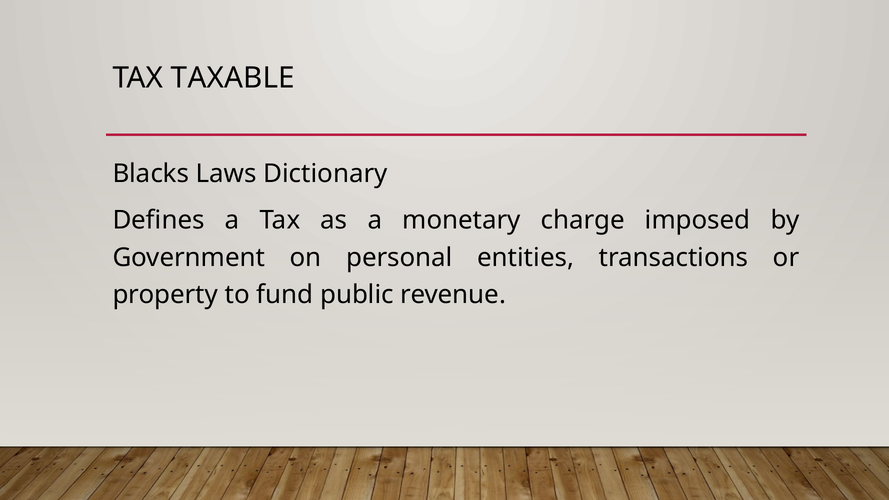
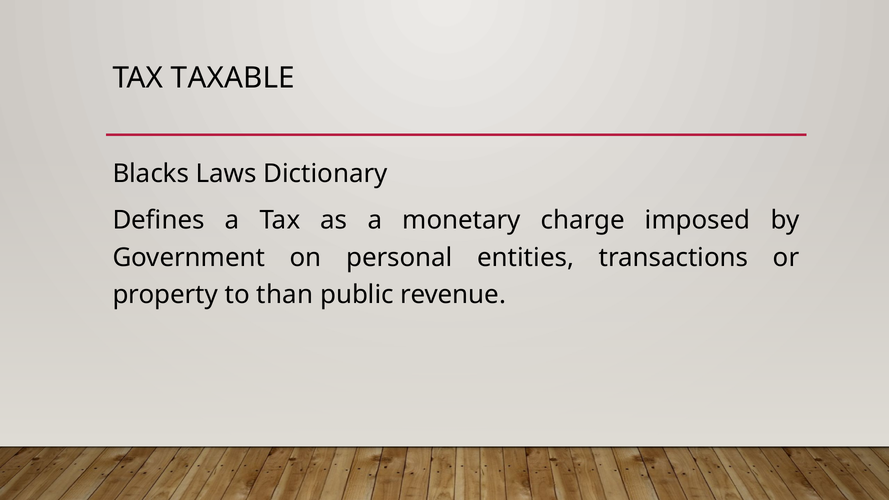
fund: fund -> than (285, 295)
